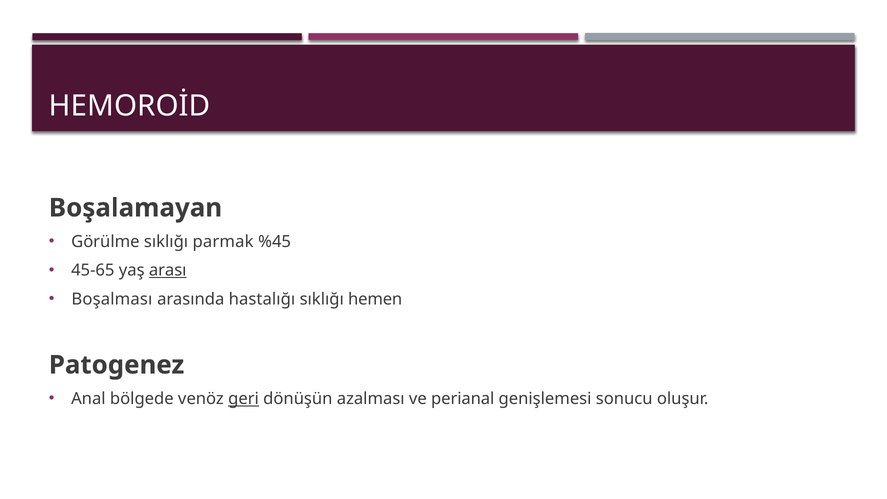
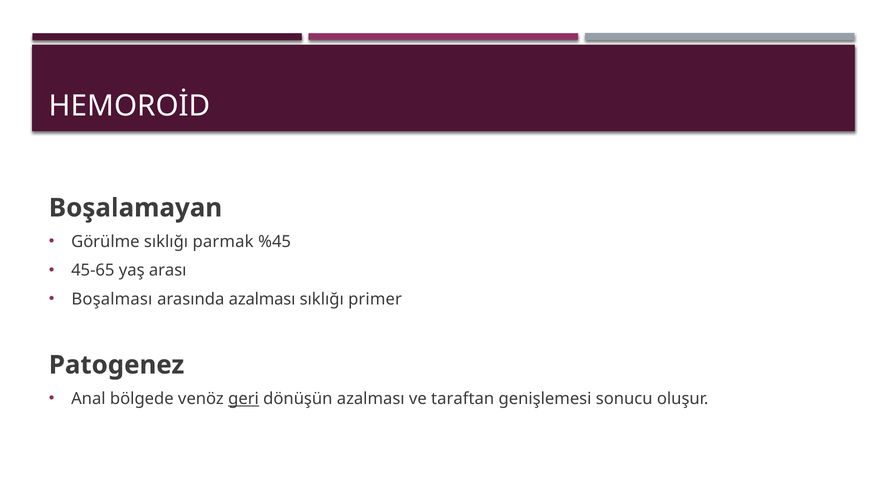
arası underline: present -> none (168, 270)
arasında hastalığı: hastalığı -> azalması (262, 299)
hemen: hemen -> primer (375, 299)
perianal: perianal -> taraftan (463, 399)
